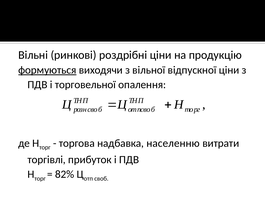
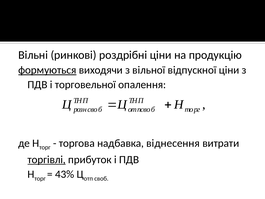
населенню: населенню -> віднесення (173, 143)
торгівлі underline: none -> present (47, 159)
82%: 82% -> 43% (65, 174)
